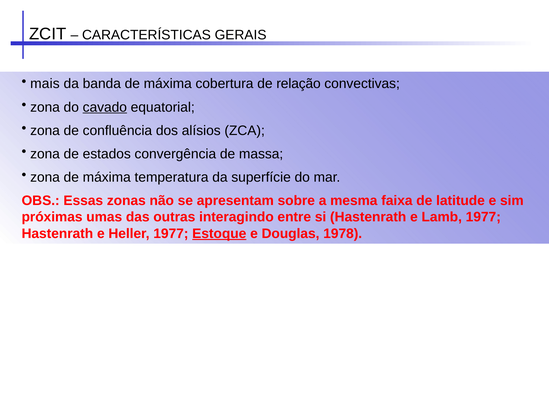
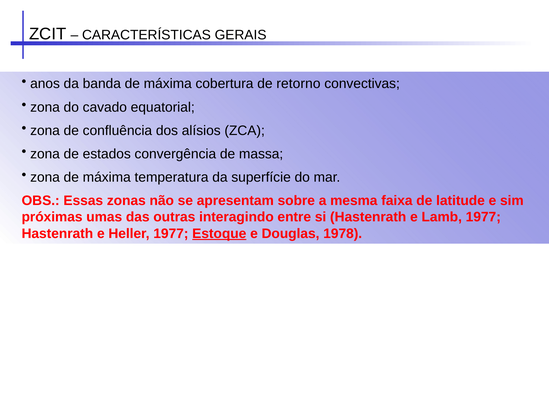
mais: mais -> anos (45, 84)
relação: relação -> retorno (298, 84)
cavado underline: present -> none (105, 107)
